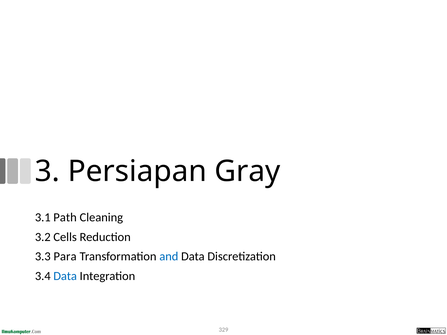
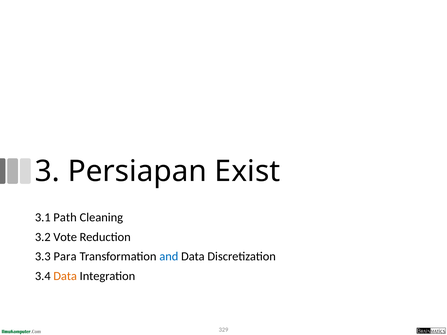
Gray: Gray -> Exist (247, 172)
Cells: Cells -> Vote (65, 237)
Data colour: blue -> orange (65, 276)
